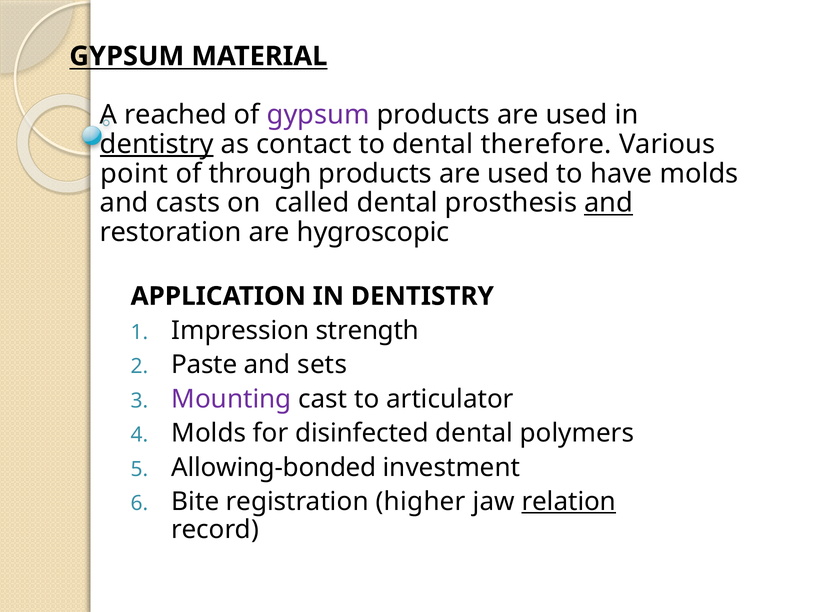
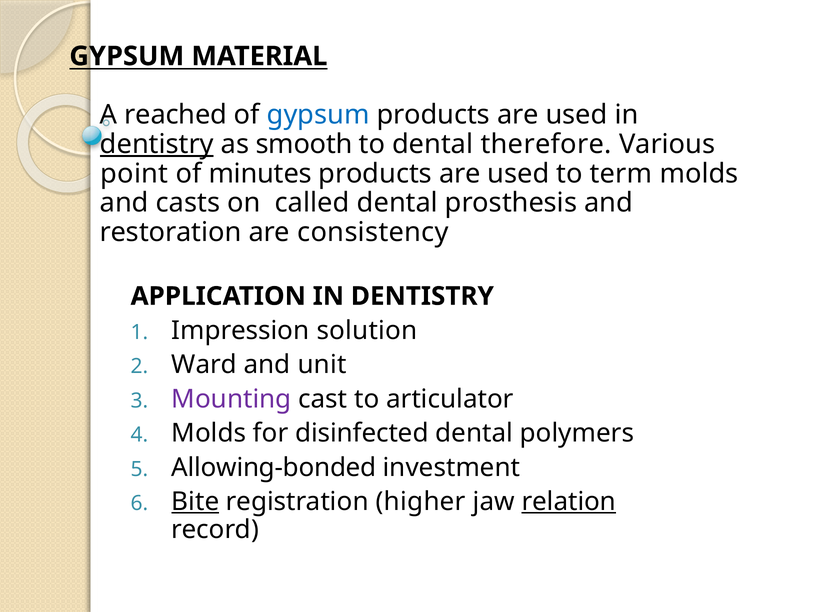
gypsum colour: purple -> blue (318, 115)
contact: contact -> smooth (304, 144)
through: through -> minutes (260, 174)
have: have -> term (621, 174)
and underline: present -> none (609, 203)
hygroscopic: hygroscopic -> consistency (373, 233)
strength: strength -> solution (367, 331)
Paste: Paste -> Ward (204, 365)
sets: sets -> unit (322, 365)
Bite underline: none -> present (195, 502)
